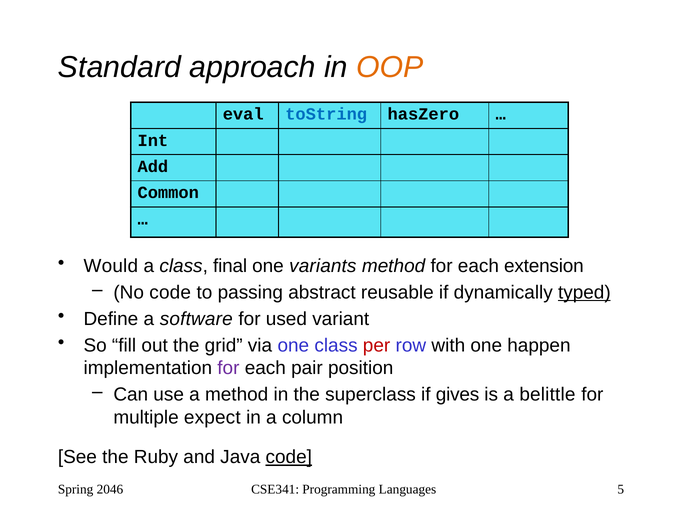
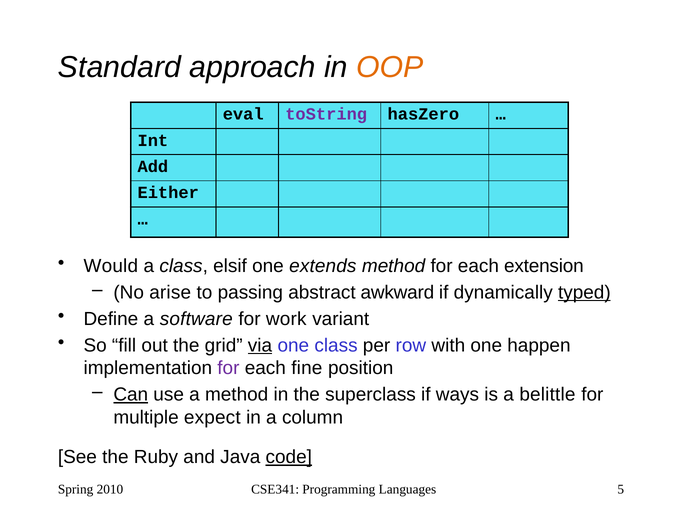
toString colour: blue -> purple (326, 114)
Common: Common -> Either (168, 193)
final: final -> elsif (230, 266)
variants: variants -> extends (323, 266)
No code: code -> arise (170, 293)
reusable: reusable -> awkward (397, 293)
used: used -> work (286, 319)
via underline: none -> present (260, 346)
per colour: red -> black (377, 346)
pair: pair -> fine (307, 368)
Can underline: none -> present (131, 395)
gives: gives -> ways (457, 395)
2046: 2046 -> 2010 (110, 490)
